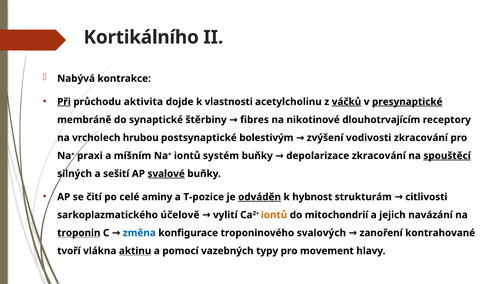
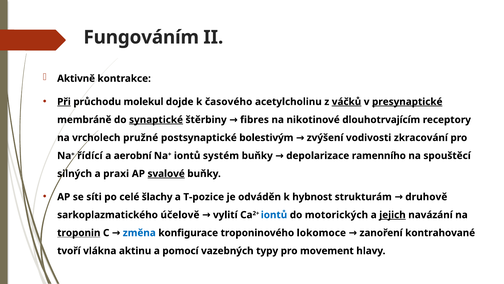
Kortikálního: Kortikálního -> Fungováním (141, 37)
Nabývá: Nabývá -> Aktivně (76, 78)
aktivita: aktivita -> molekul (143, 102)
vlastnosti: vlastnosti -> časového (229, 102)
synaptické underline: none -> present (156, 120)
hrubou: hrubou -> pružné (141, 137)
praxi: praxi -> řídící (90, 155)
míšním: míšním -> aerobní (133, 155)
depolarizace zkracování: zkracování -> ramenního (379, 155)
spouštěcí underline: present -> none (447, 155)
sešití: sešití -> praxi (116, 173)
čití: čití -> síti (94, 197)
aminy: aminy -> šlachy (157, 197)
odváděn underline: present -> none (260, 197)
citlivosti: citlivosti -> druhově (426, 197)
iontů colour: orange -> blue (274, 215)
mitochondrií: mitochondrií -> motorických (336, 215)
jejich underline: none -> present (392, 215)
svalových: svalových -> lokomoce (321, 232)
aktinu underline: present -> none (135, 250)
